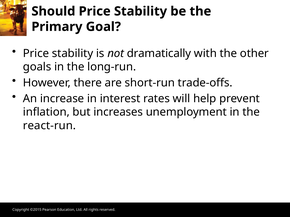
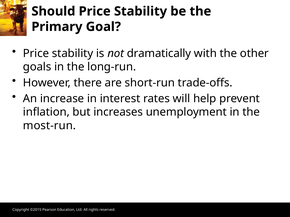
react-run: react-run -> most-run (49, 126)
